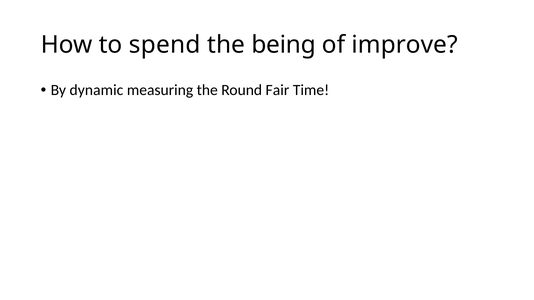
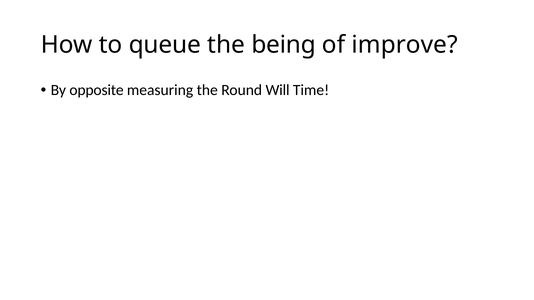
spend: spend -> queue (165, 45)
dynamic: dynamic -> opposite (97, 90)
Fair: Fair -> Will (278, 90)
